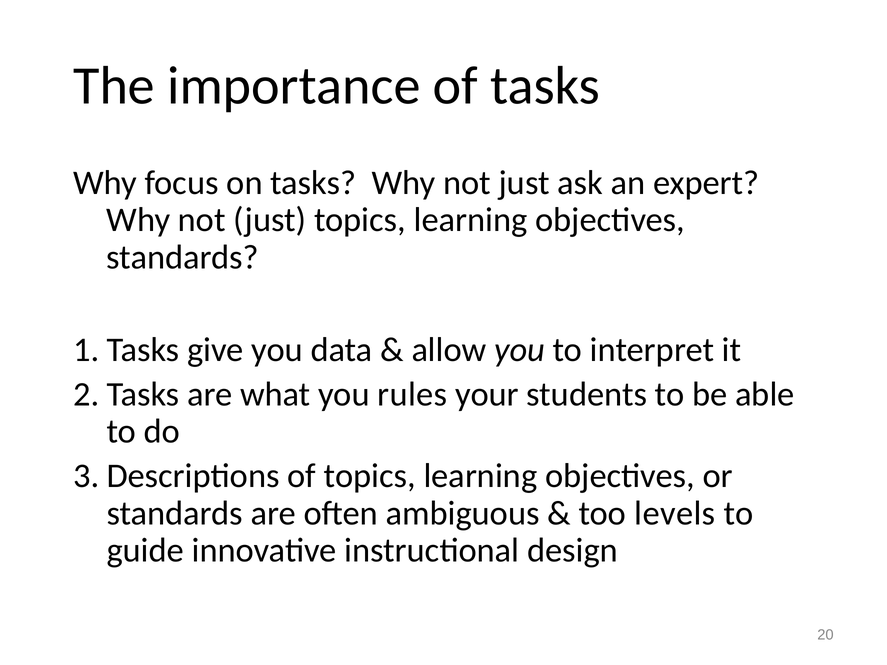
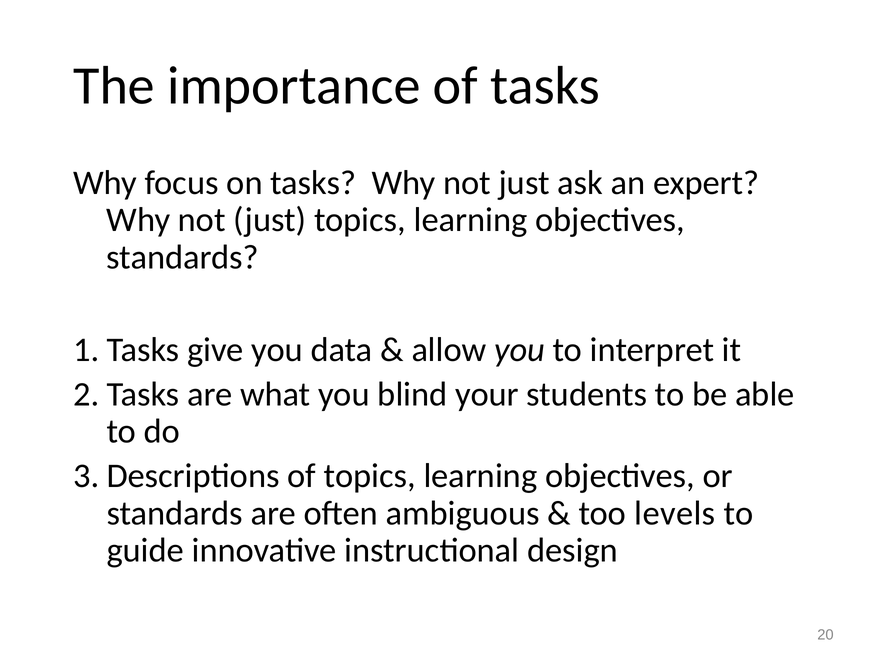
rules: rules -> blind (412, 395)
